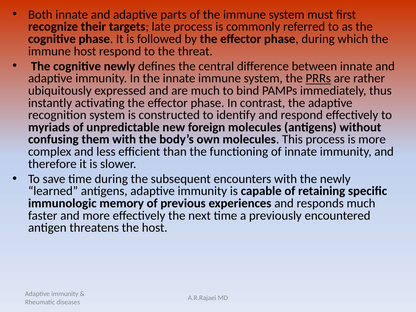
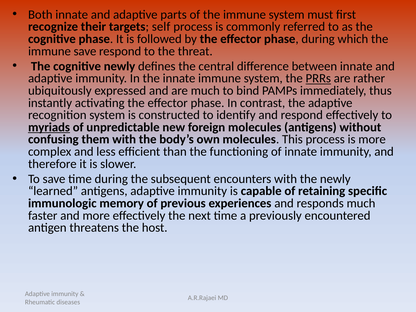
late: late -> self (161, 27)
immune host: host -> save (85, 51)
myriads underline: none -> present (49, 127)
